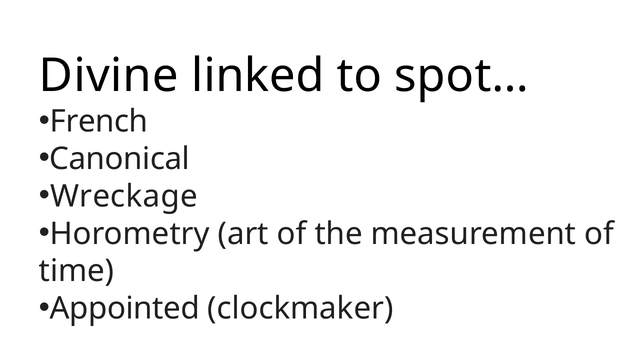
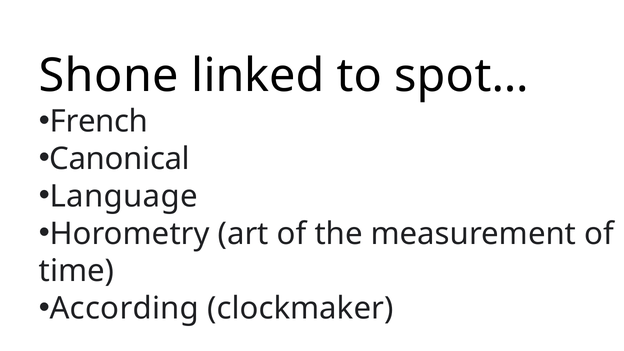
Divine: Divine -> Shone (109, 76)
Wreckage: Wreckage -> Language (124, 196)
Appointed: Appointed -> According (124, 309)
